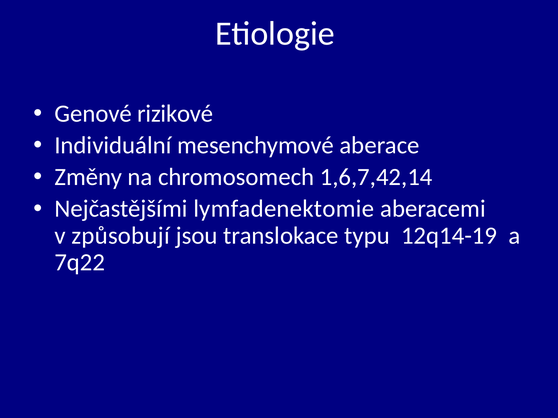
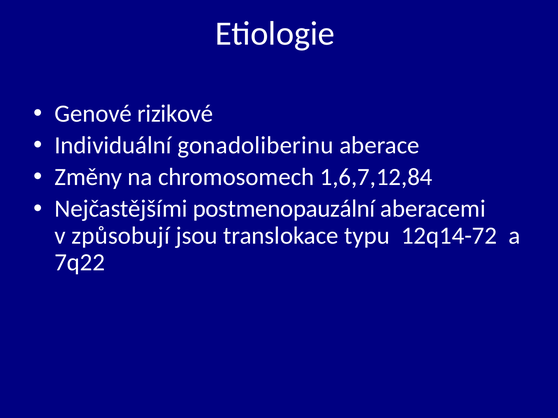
mesenchymové: mesenchymové -> gonadoliberinu (255, 145)
1,6,7,42,14: 1,6,7,42,14 -> 1,6,7,12,84 (376, 177)
lymfadenektomie: lymfadenektomie -> postmenopauzální (284, 209)
12q14-19: 12q14-19 -> 12q14-72 (449, 236)
